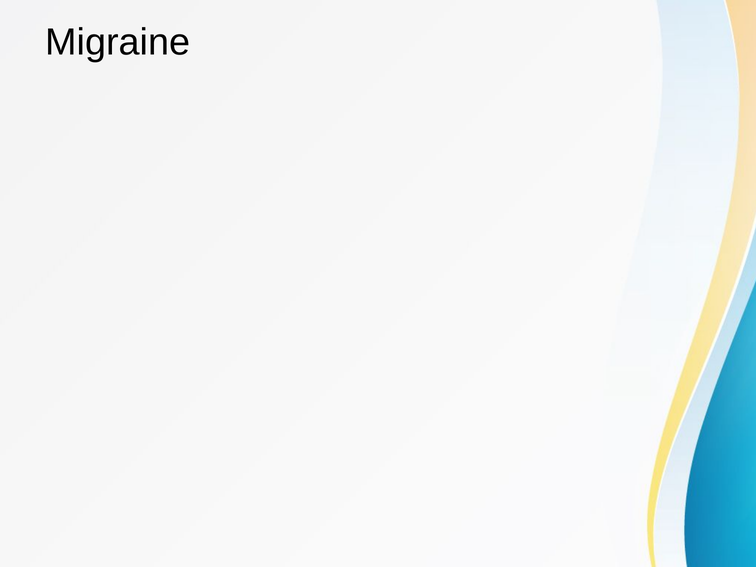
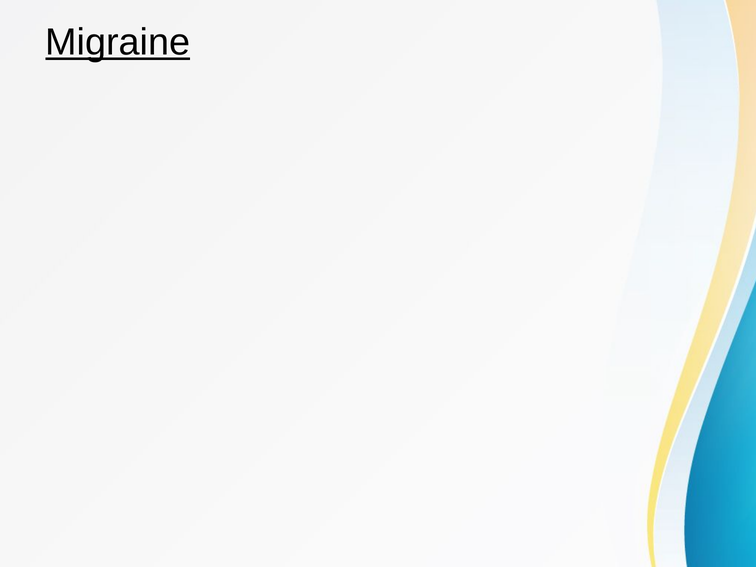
Migraine underline: none -> present (118, 42)
